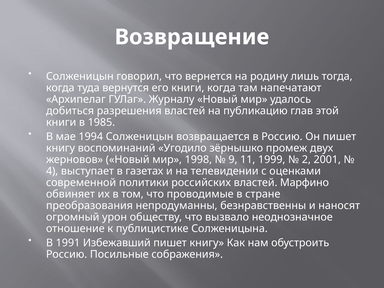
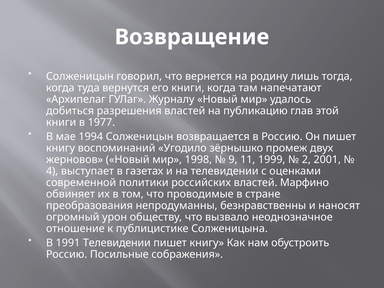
1985: 1985 -> 1977 (101, 122)
1991 Избежавший: Избежавший -> Телевидении (117, 243)
